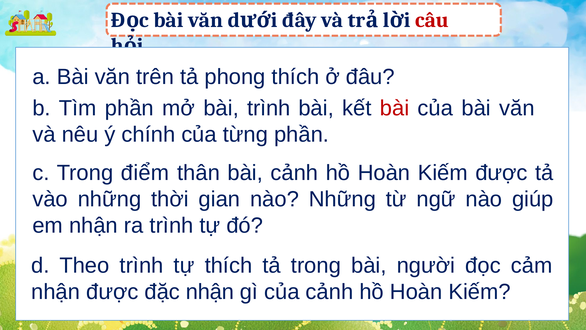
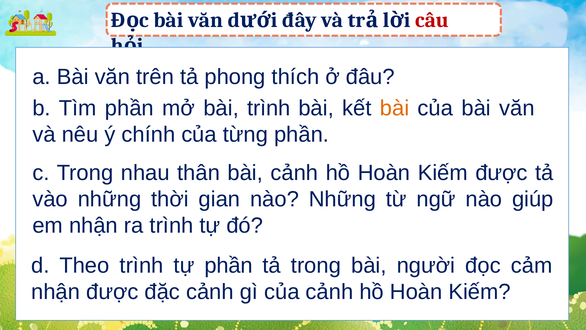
bài colour: red -> orange (395, 108)
điểm: điểm -> nhau (145, 173)
tự thích: thích -> phần (229, 265)
đặc nhận: nhận -> cảnh (210, 292)
